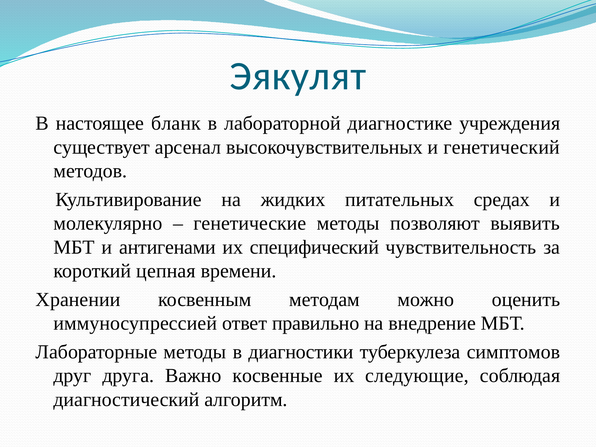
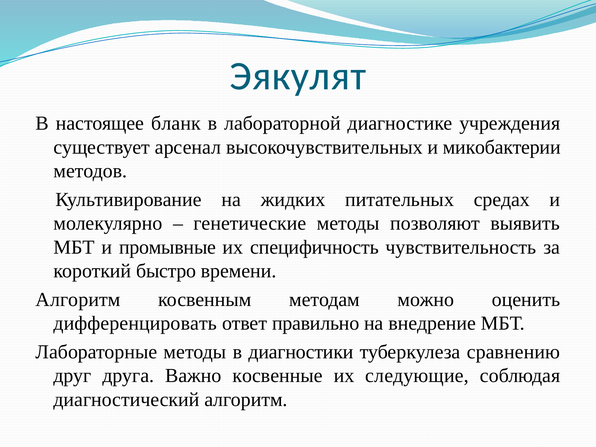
генетический: генетический -> микобактерии (502, 147)
антигенами: антигенами -> промывные (167, 247)
специфический: специфический -> специфичность (314, 247)
цепная: цепная -> быстро (166, 271)
Хранении: Хранении -> Алгоритм (78, 300)
иммуносупрессией: иммуносупрессией -> дифференцировать (135, 323)
симптомов: симптомов -> сравнению (513, 352)
